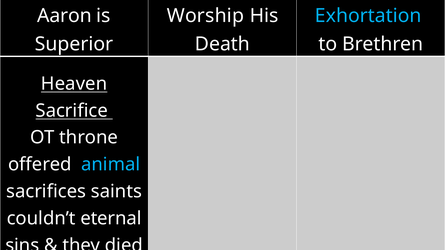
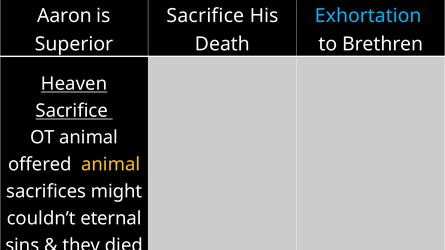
Worship: Worship -> Sacrifice (205, 16)
OT throne: throne -> animal (89, 138)
animal colour: light blue -> yellow (111, 165)
saints: saints -> might (117, 192)
